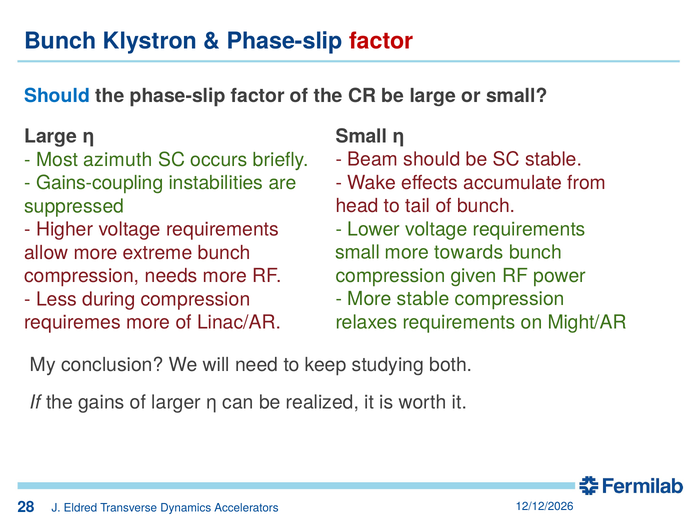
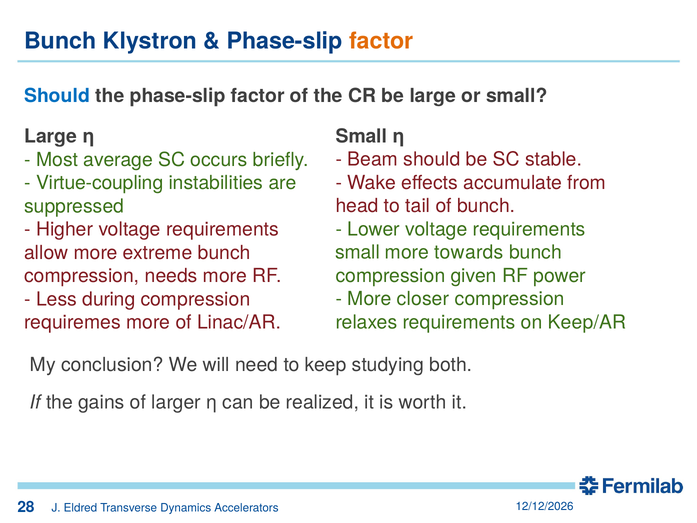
factor colour: red -> orange (381, 41)
azimuth: azimuth -> average (118, 160)
Gains-coupling: Gains-coupling -> Virtue-coupling (100, 183)
More stable: stable -> closer (423, 299)
Might/AR: Might/AR -> Keep/AR (587, 322)
